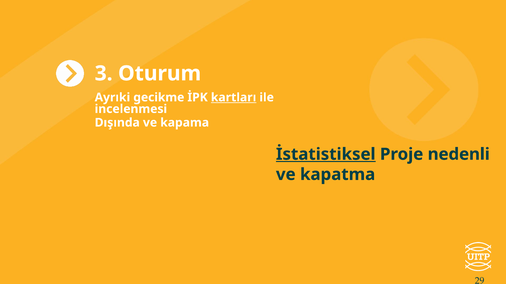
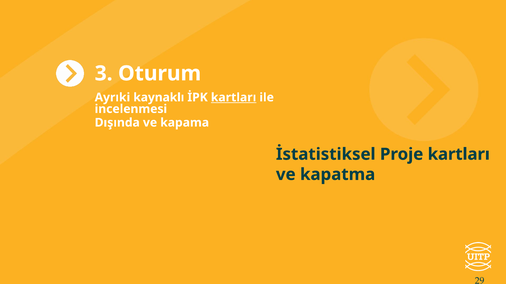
gecikme: gecikme -> kaynaklı (159, 98)
İstatistiksel underline: present -> none (326, 155)
Proje nedenli: nedenli -> kartları (459, 155)
